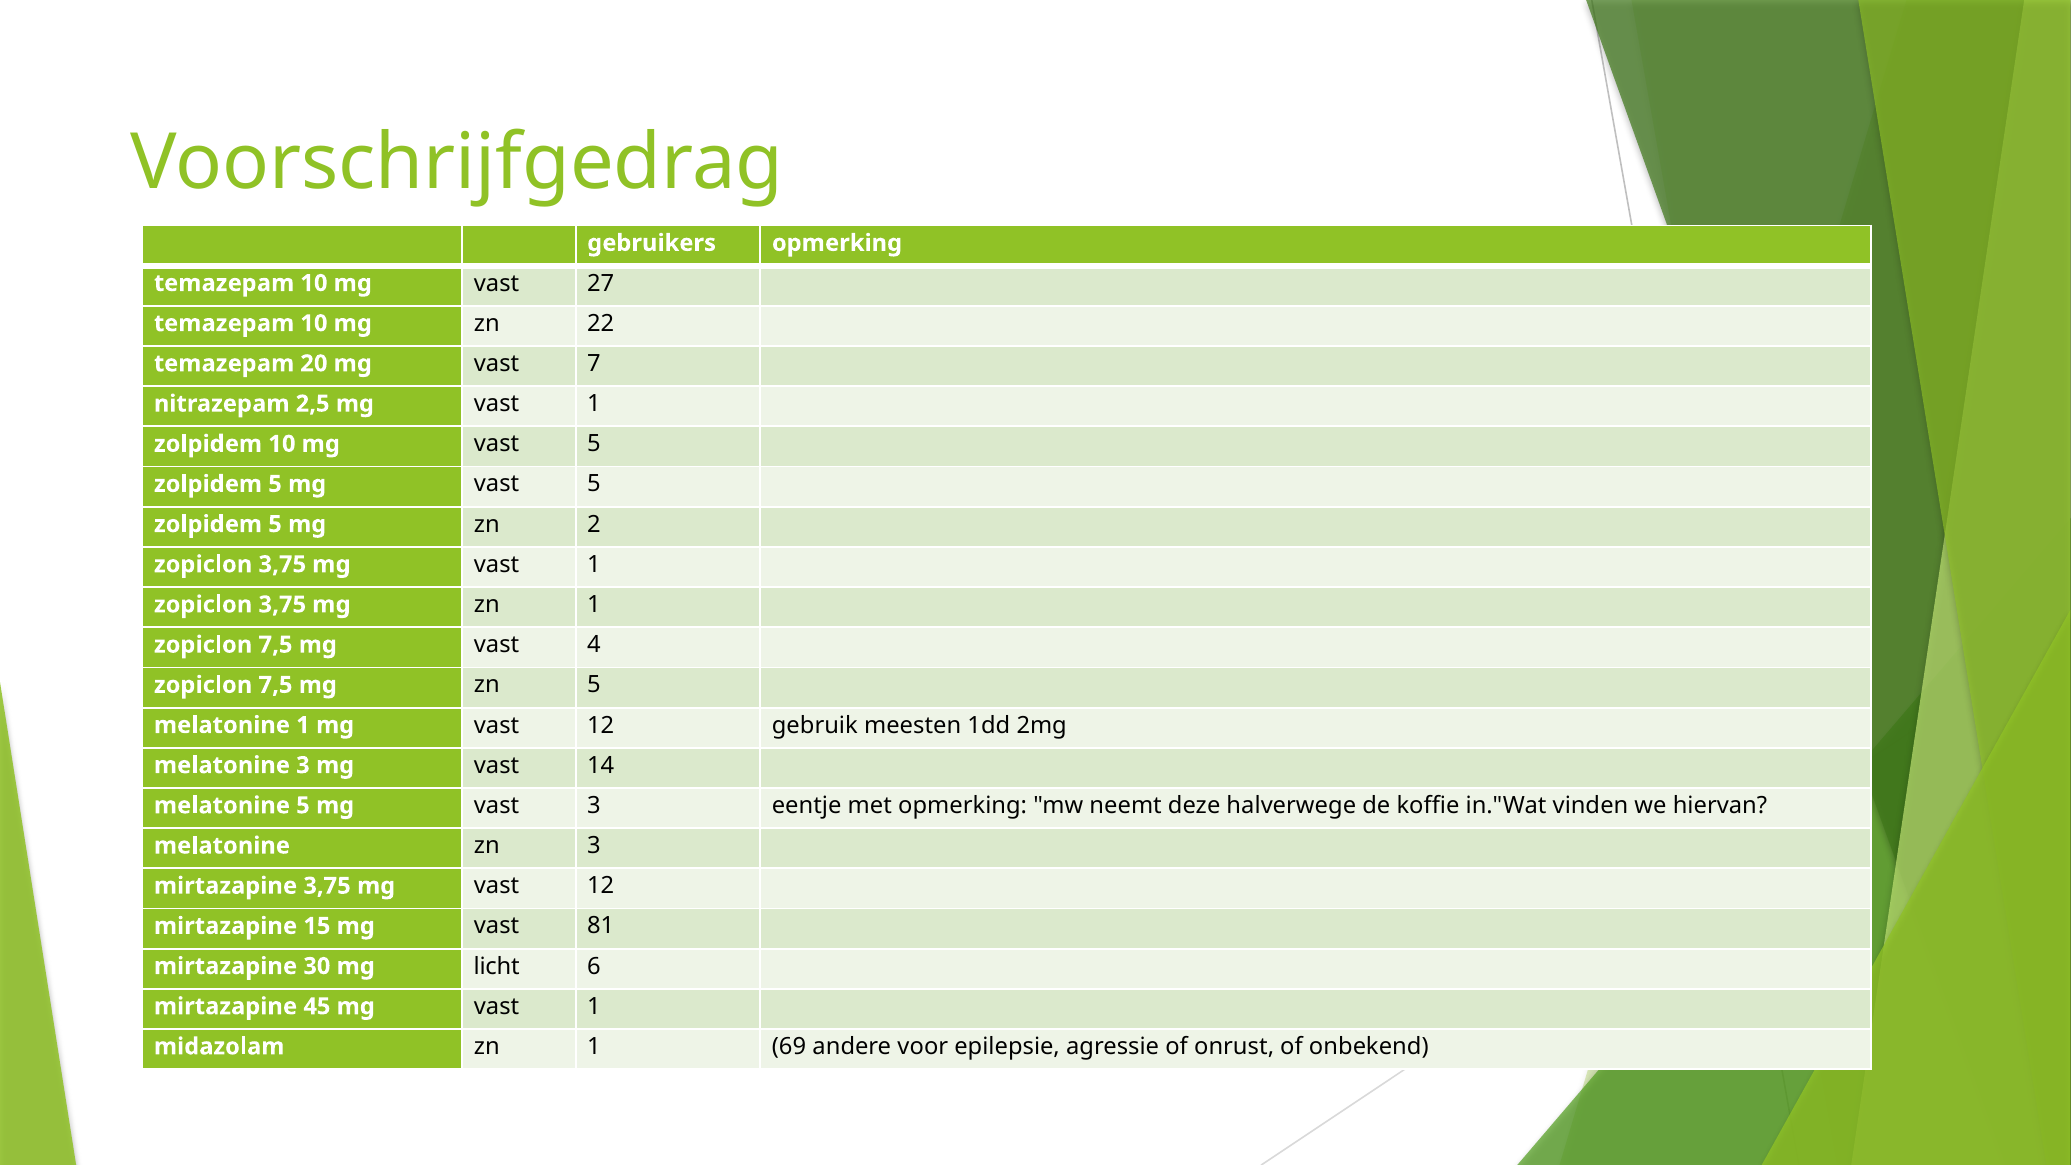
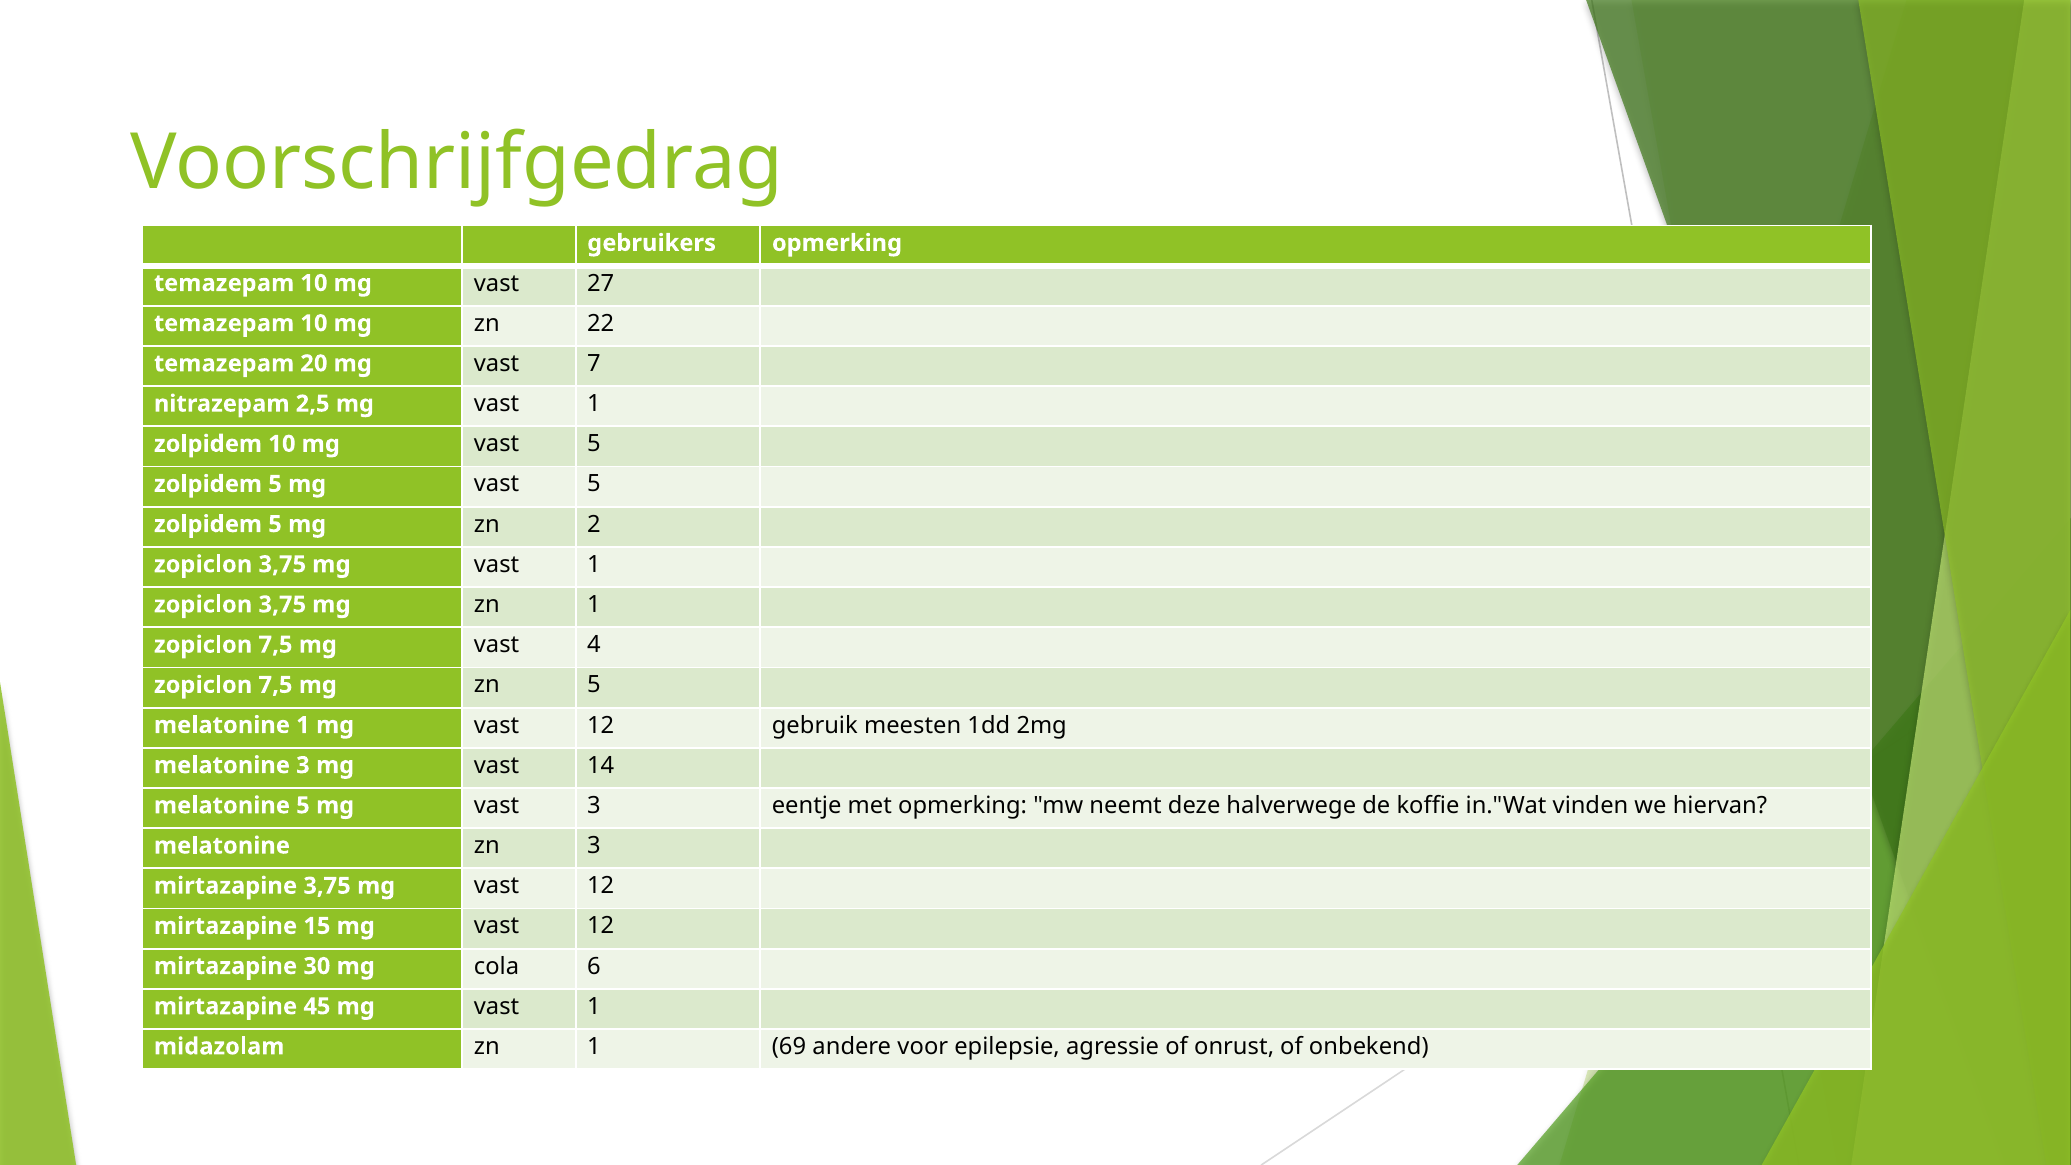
15 mg vast 81: 81 -> 12 (601, 926)
licht: licht -> cola (497, 966)
